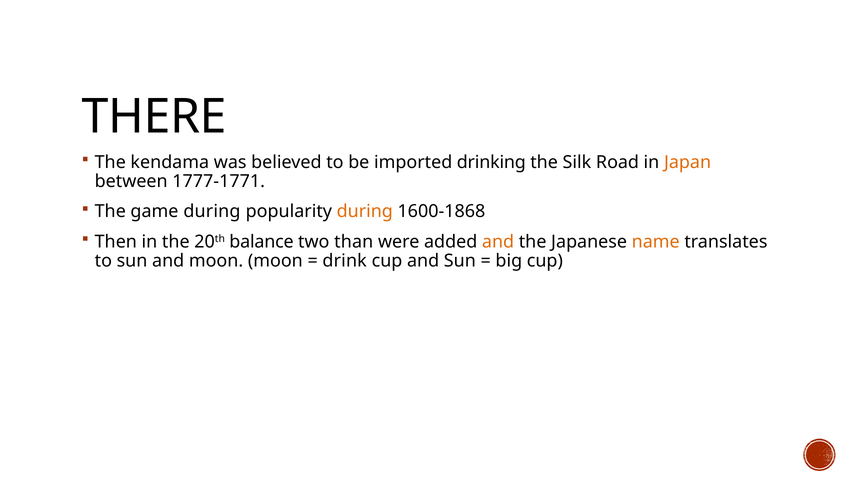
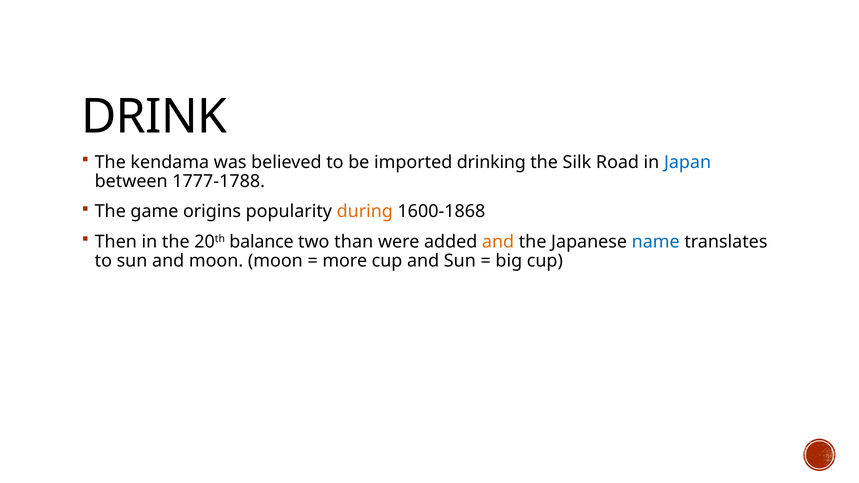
THERE: THERE -> DRINK (154, 117)
Japan colour: orange -> blue (688, 162)
1777-1771: 1777-1771 -> 1777-1788 (219, 182)
game during: during -> origins (212, 212)
name colour: orange -> blue (656, 242)
drink: drink -> more (345, 261)
